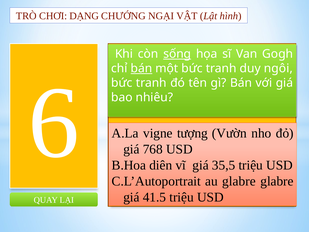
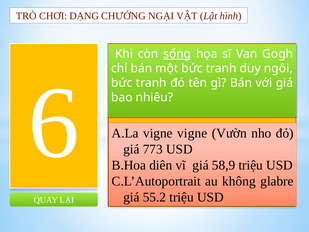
bán underline: present -> none (141, 68)
vigne tượng: tượng -> vigne (192, 133)
768: 768 -> 773 (153, 149)
35,5: 35,5 -> 58,9 (224, 165)
au glabre: glabre -> không (239, 181)
41.5: 41.5 -> 55.2 (154, 197)
